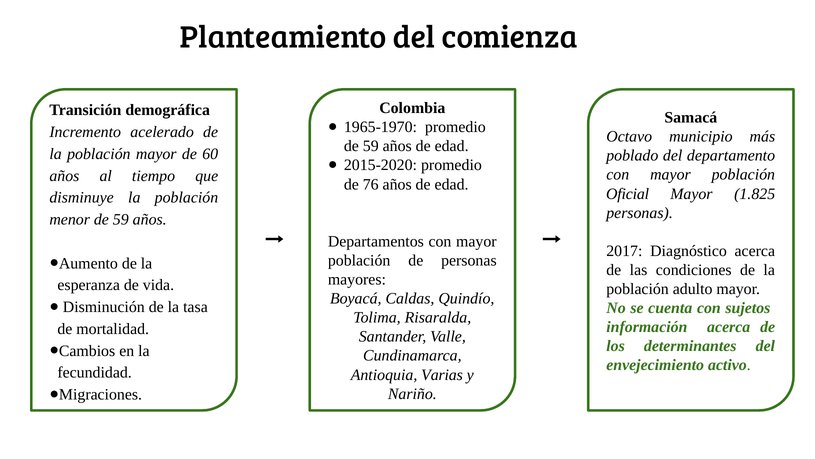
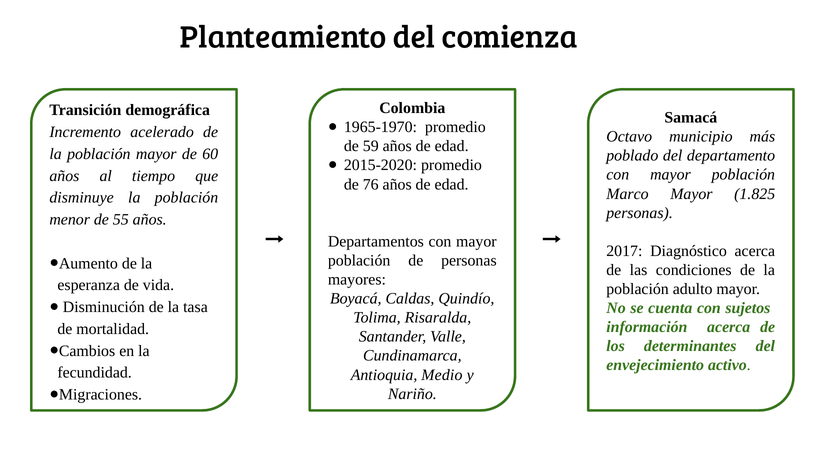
Oficial: Oficial -> Marco (627, 194)
menor de 59: 59 -> 55 (121, 219)
Varias: Varias -> Medio (442, 374)
